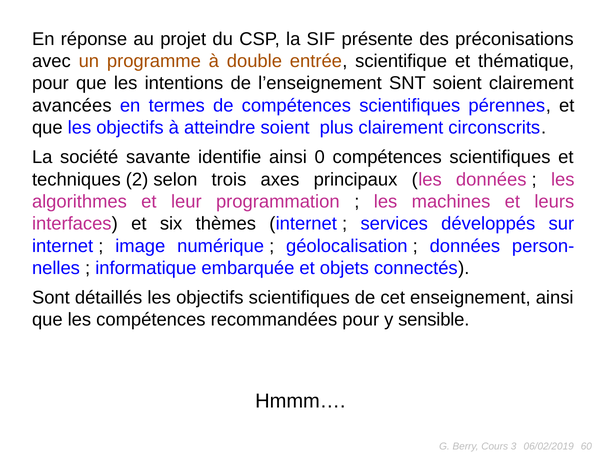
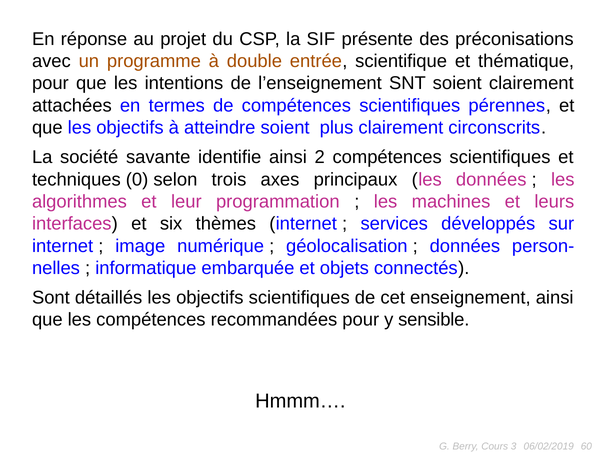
avancées: avancées -> attachées (72, 105)
0: 0 -> 2 (320, 157)
2: 2 -> 0 (137, 179)
